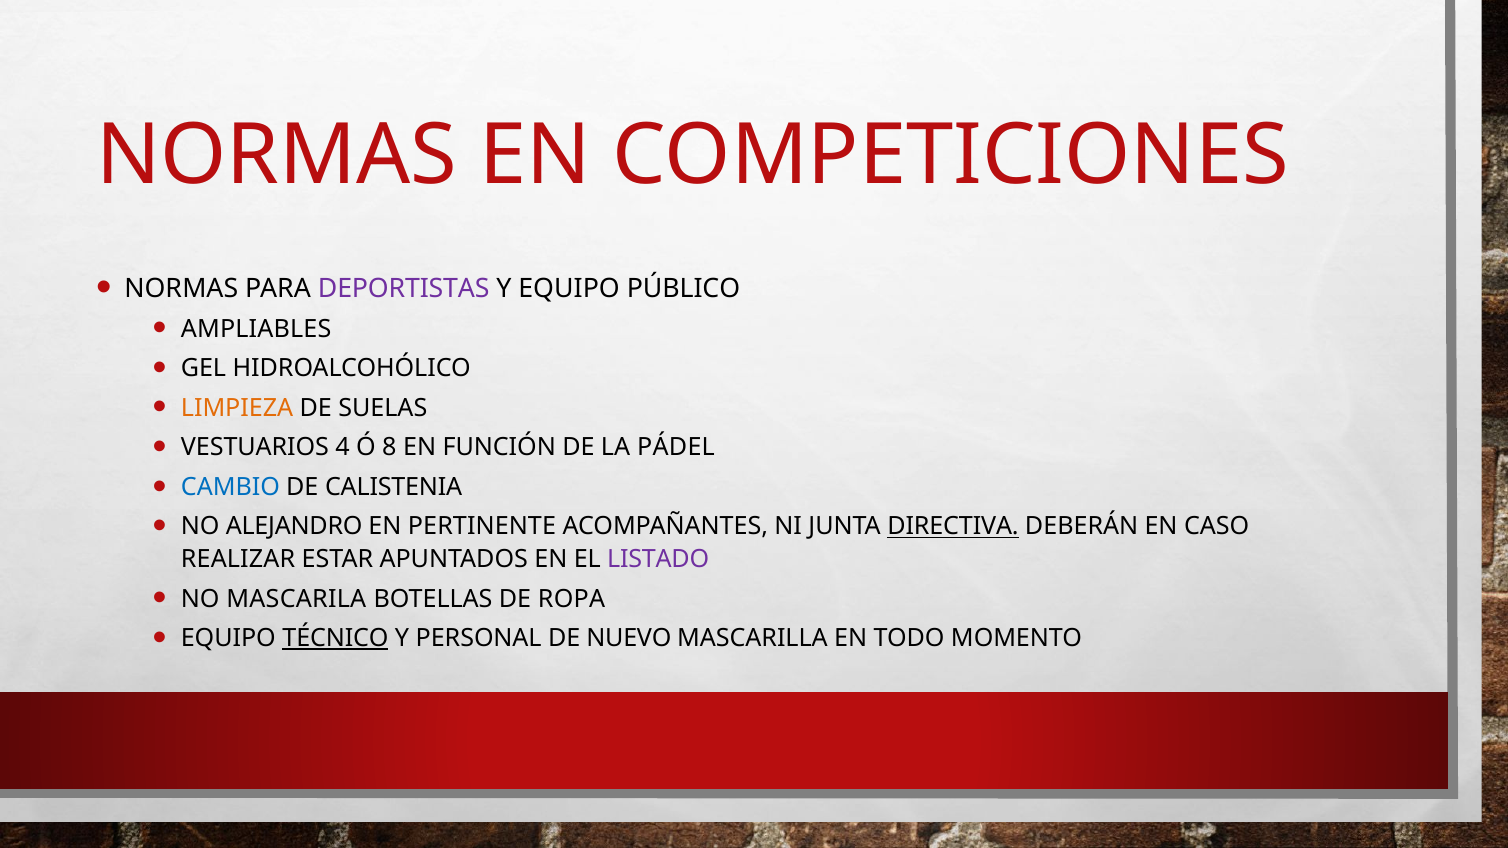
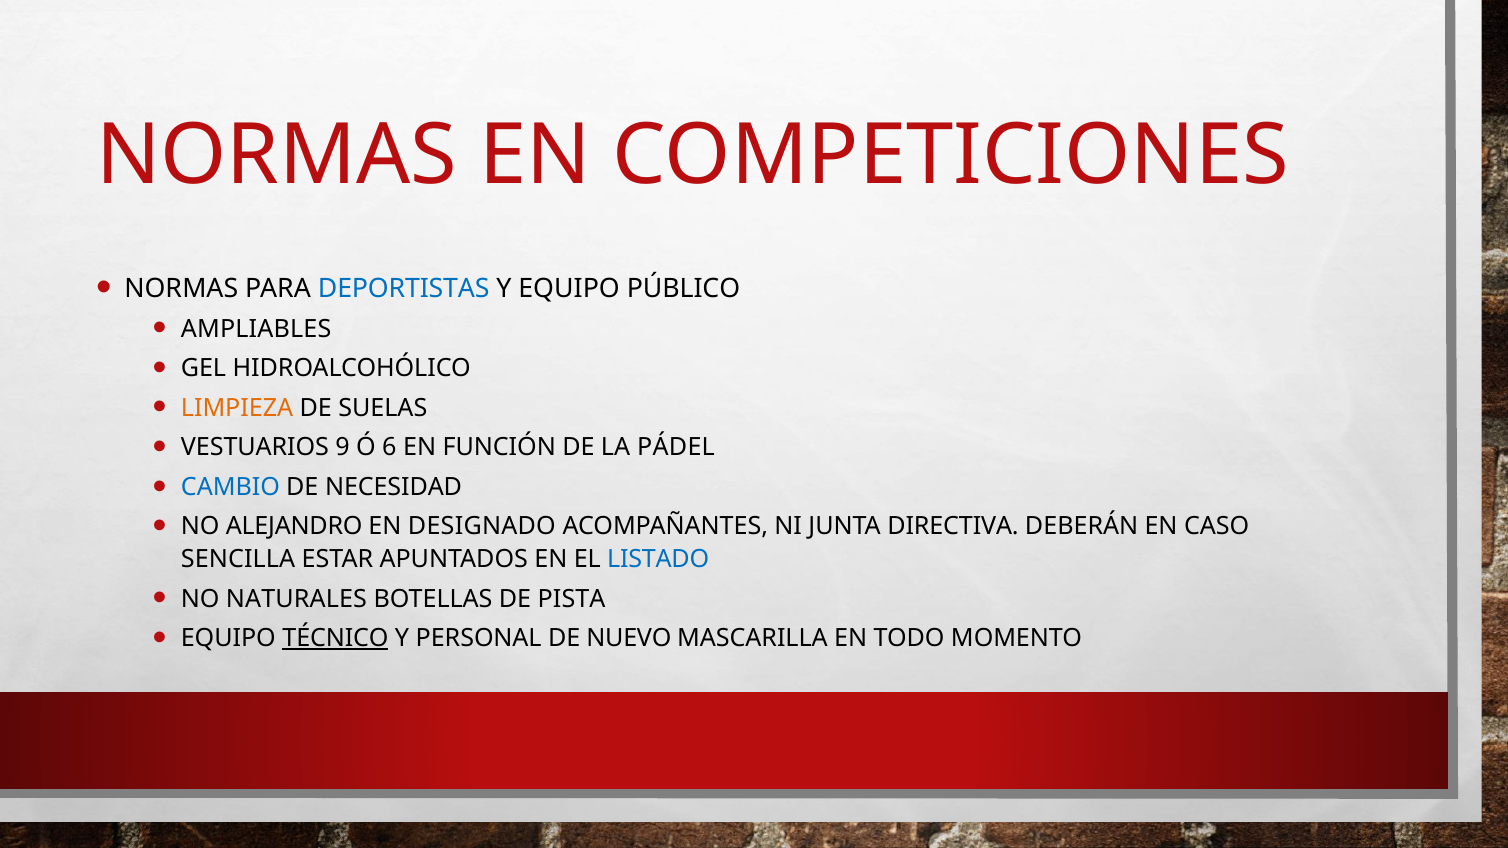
DEPORTISTAS colour: purple -> blue (404, 288)
4: 4 -> 9 (343, 448)
8: 8 -> 6 (389, 448)
CALISTENIA: CALISTENIA -> NECESIDAD (394, 487)
PERTINENTE: PERTINENTE -> DESIGNADO (482, 527)
DIRECTIVA underline: present -> none (953, 527)
REALIZAR: REALIZAR -> SENCILLA (238, 559)
LISTADO colour: purple -> blue (658, 559)
MASCARILA: MASCARILA -> NATURALES (296, 599)
ROPA: ROPA -> PISTA (572, 599)
